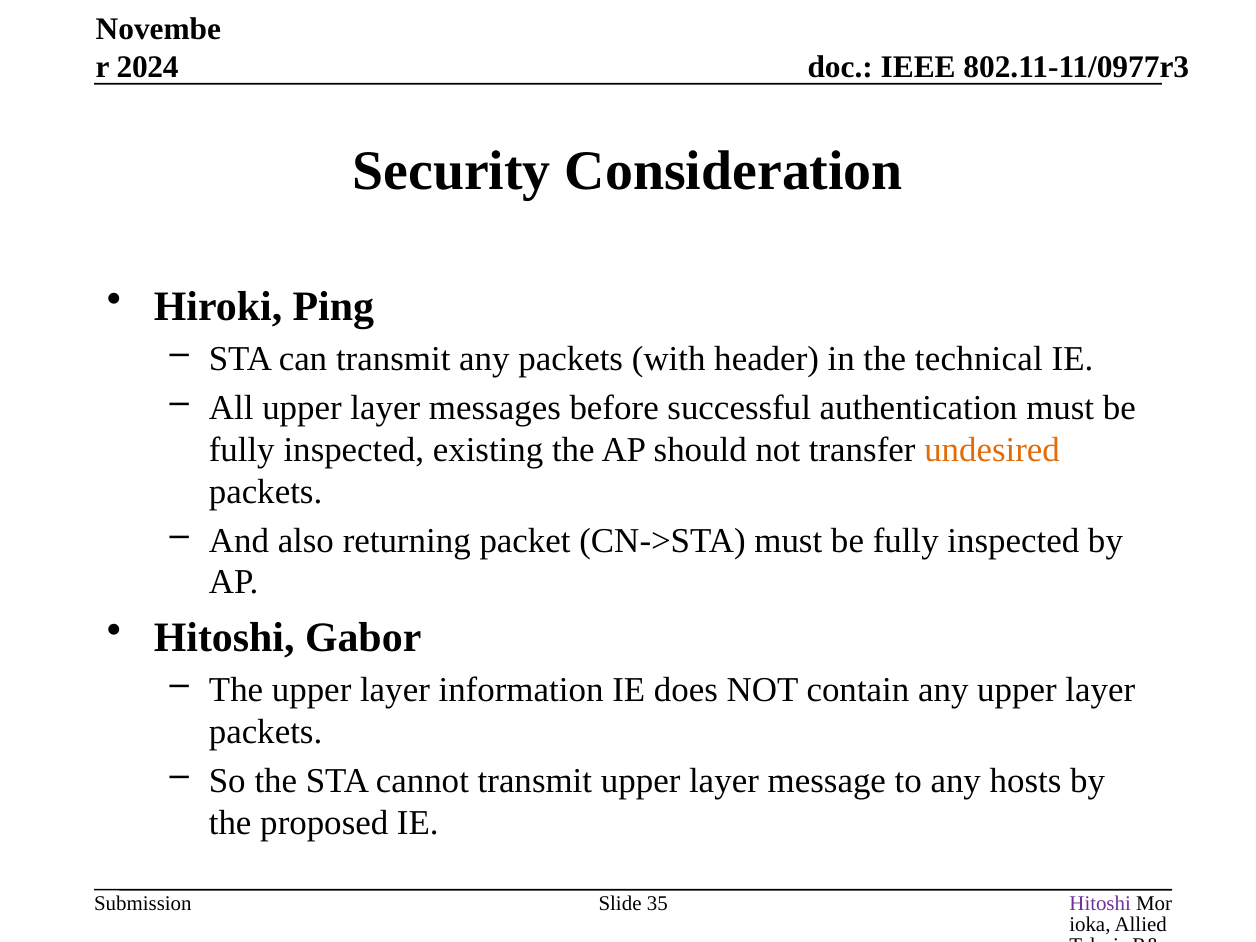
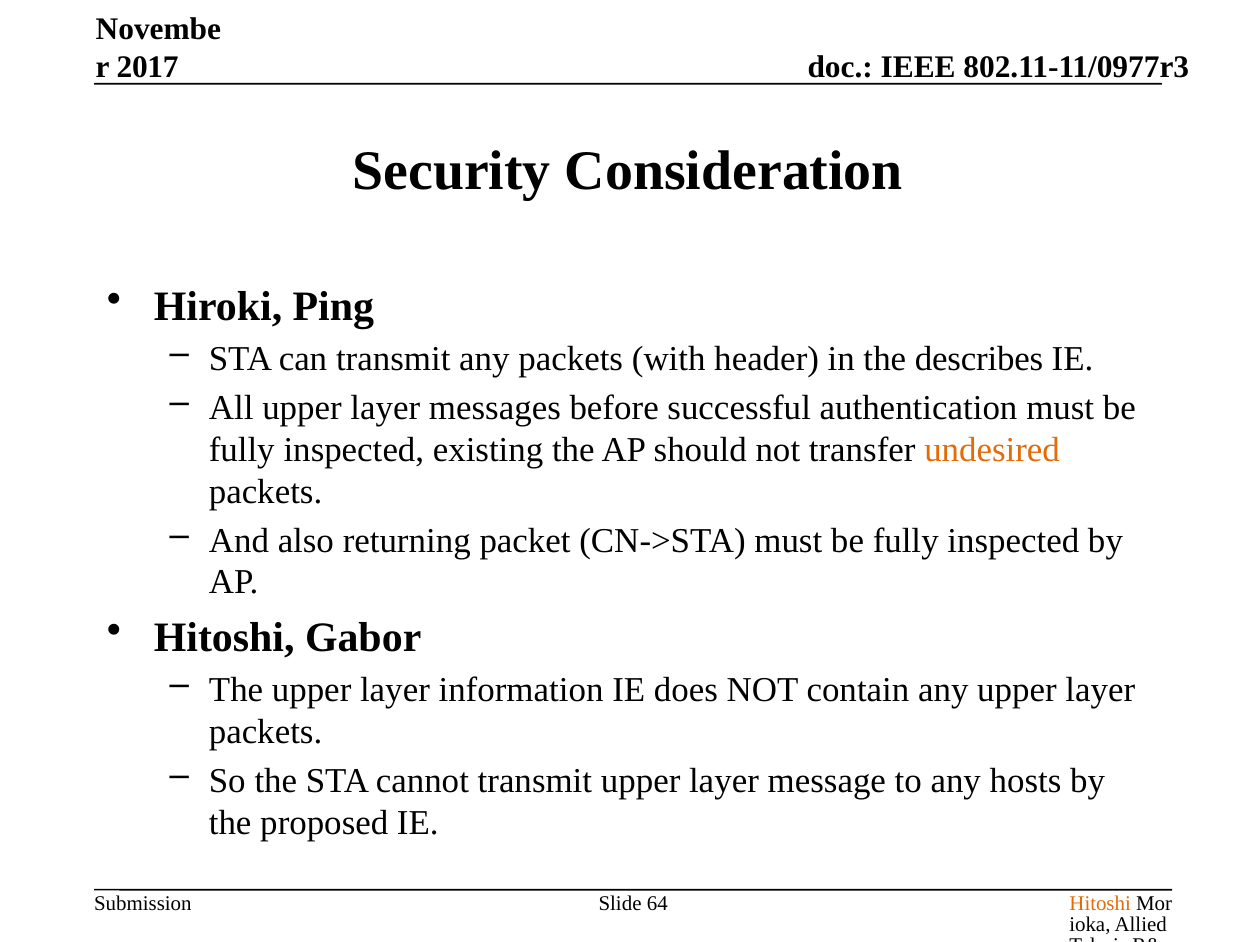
2024: 2024 -> 2017 (148, 67)
technical: technical -> describes (979, 359)
Hitoshi colour: purple -> orange (1100, 903)
35: 35 -> 64 (657, 903)
